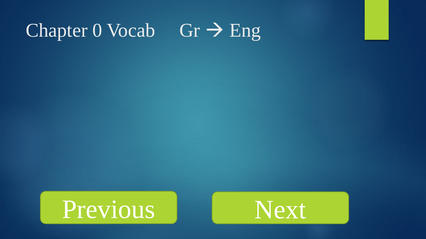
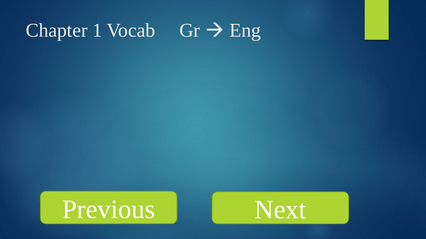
0: 0 -> 1 (97, 30)
